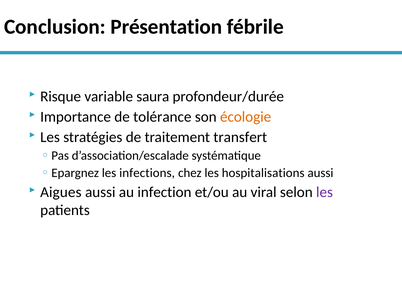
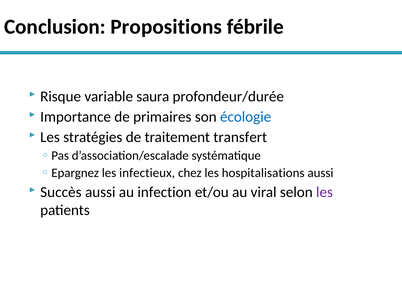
Présentation: Présentation -> Propositions (166, 27)
tolérance: tolérance -> primaires (162, 117)
écologie colour: orange -> blue (246, 117)
infections: infections -> infectieux (147, 173)
Aigues: Aigues -> Succès (61, 192)
